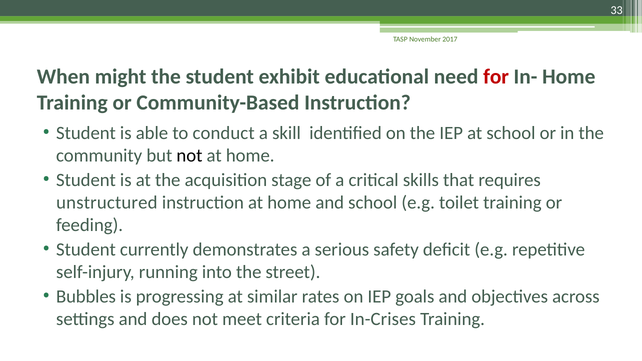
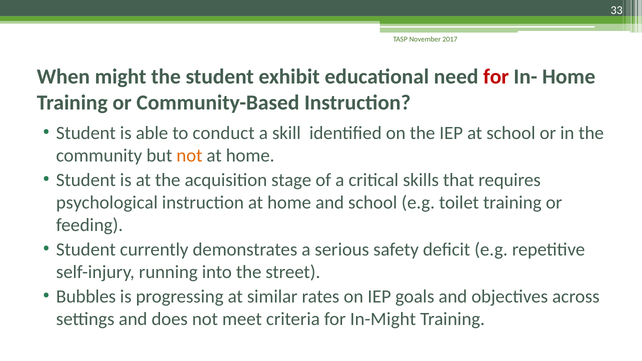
not colour: black -> orange (189, 156)
unstructured: unstructured -> psychological (107, 203)
In-Crises: In-Crises -> In-Might (383, 319)
